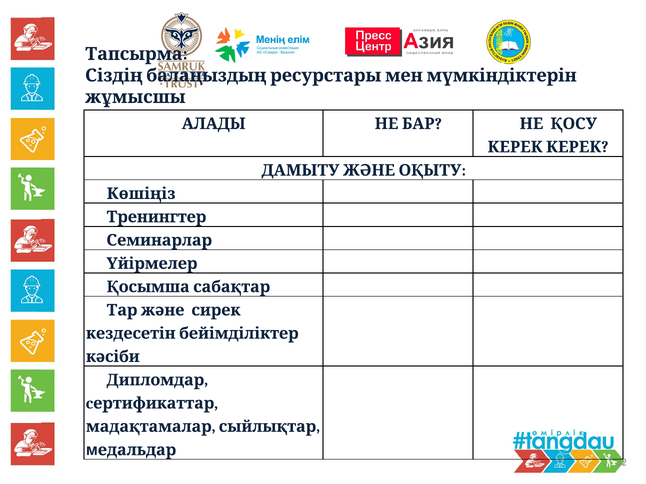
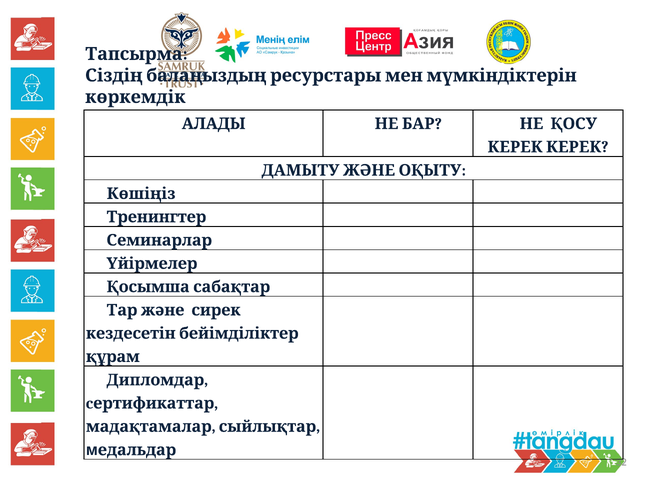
жұмысшы: жұмысшы -> көркемдік (135, 97)
кәсіби: кәсіби -> құрам (113, 357)
